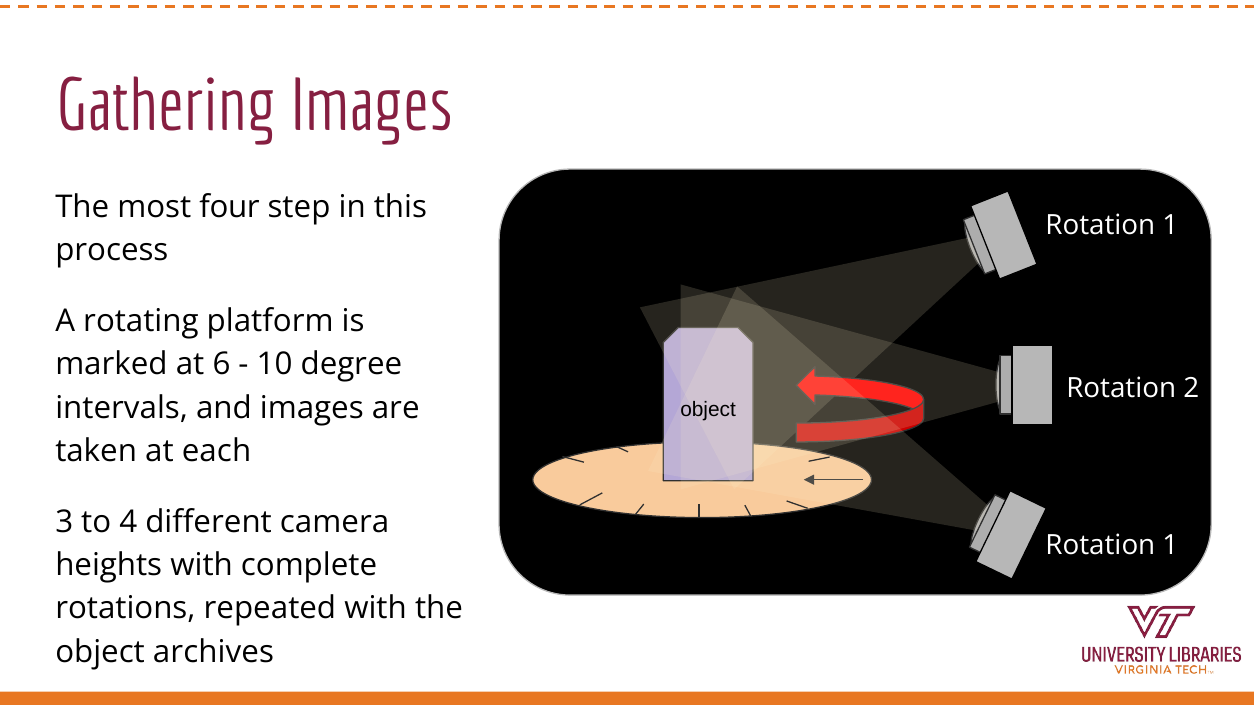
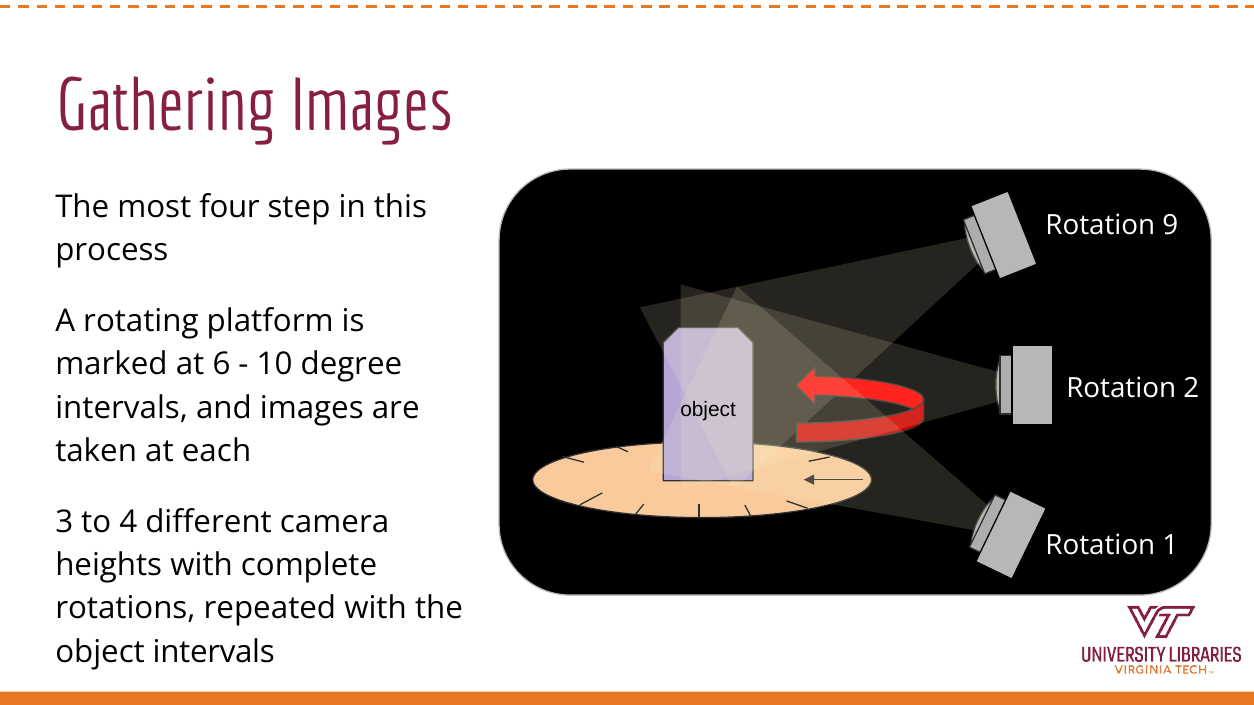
1: 1 -> 9 (1170, 226)
object archives: archives -> intervals (214, 652)
